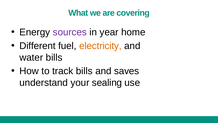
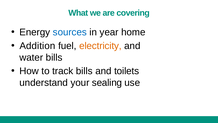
sources colour: purple -> blue (70, 32)
Different: Different -> Addition (37, 46)
saves: saves -> toilets (127, 71)
